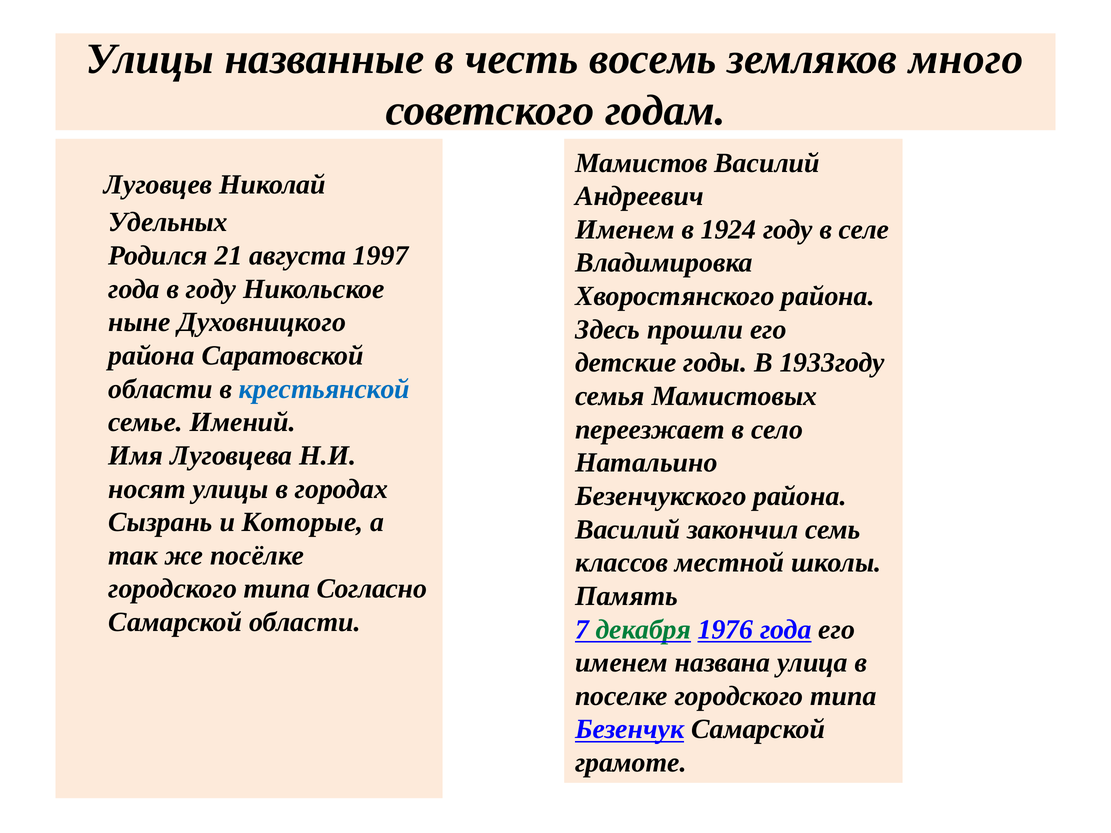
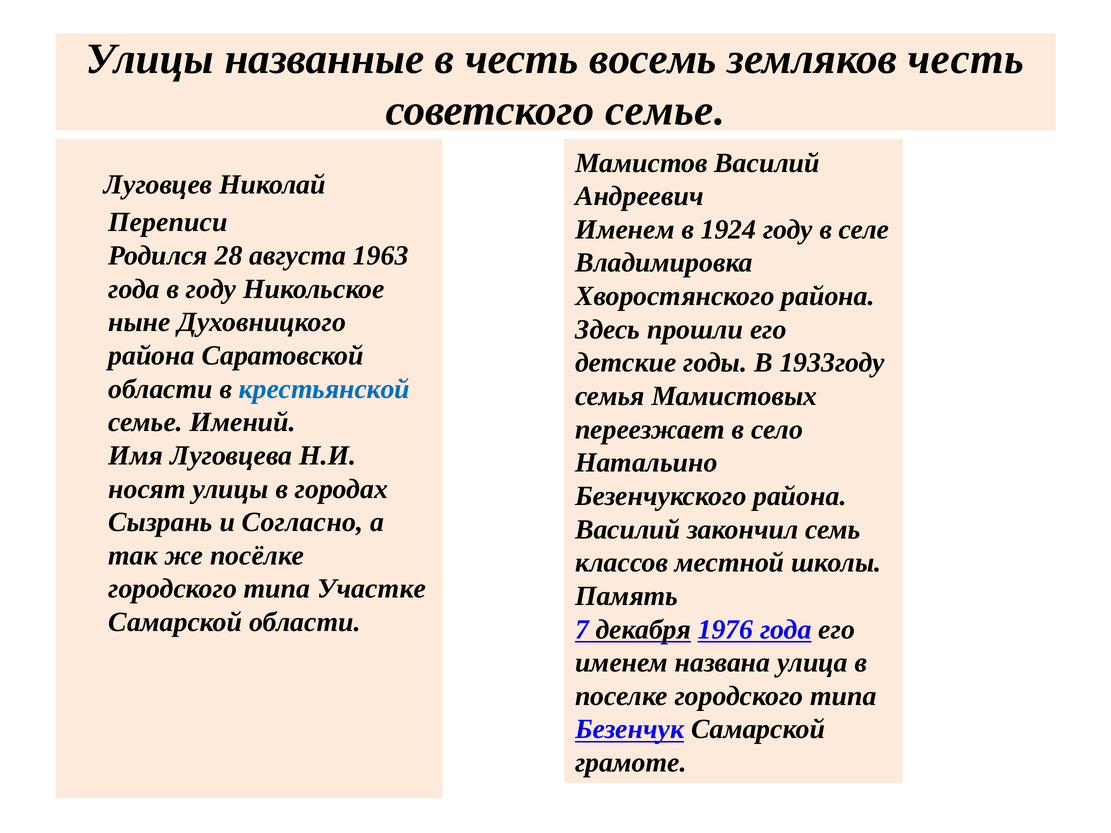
земляков много: много -> честь (966, 59)
советского годам: годам -> семье (665, 111)
Удельных: Удельных -> Переписи (168, 222)
21: 21 -> 28 (229, 256)
1997: 1997 -> 1963 (381, 256)
Которые: Которые -> Согласно (303, 522)
Согласно: Согласно -> Участке (372, 589)
декабря colour: green -> black (643, 630)
